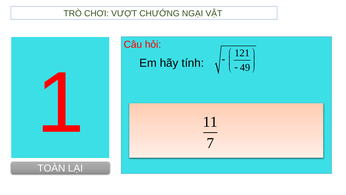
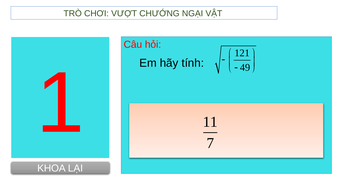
TOÀN: TOÀN -> KHOA (51, 168)
